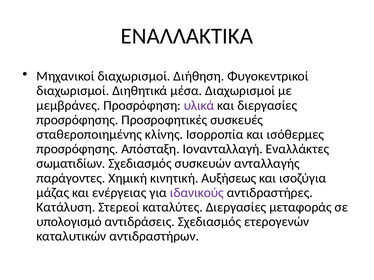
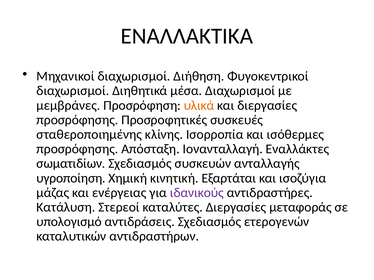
υλικά colour: purple -> orange (199, 106)
παράγοντες: παράγοντες -> υγροποίηση (71, 178)
Αυξήσεως: Αυξήσεως -> Εξαρτάται (229, 178)
